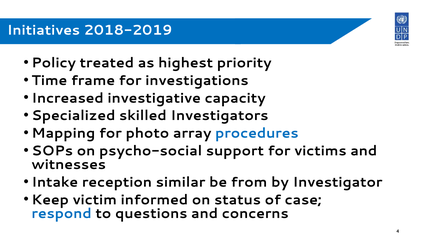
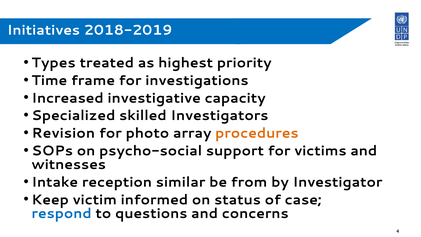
Policy: Policy -> Types (54, 63)
Mapping: Mapping -> Revision (63, 133)
procedures colour: blue -> orange (257, 133)
